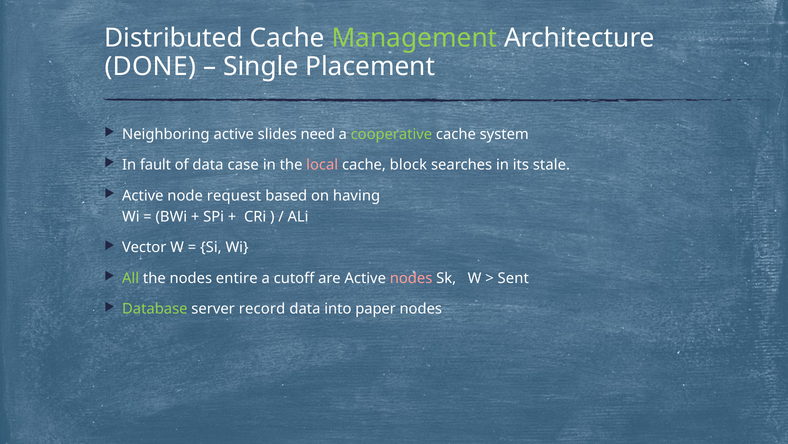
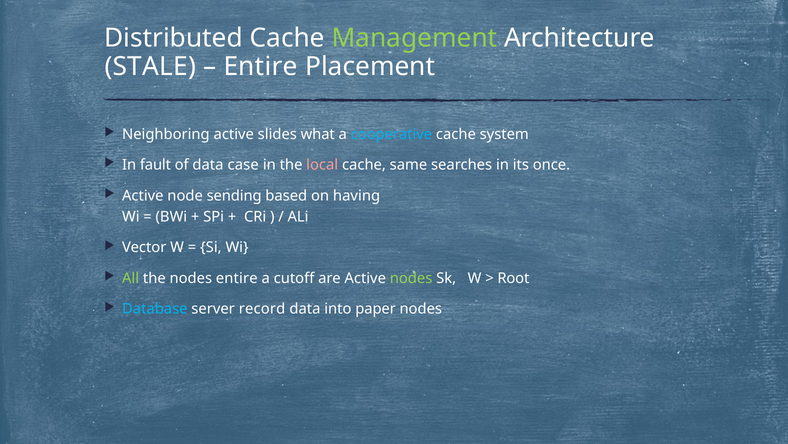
DONE: DONE -> STALE (150, 66)
Single: Single -> Entire (261, 66)
need: need -> what (318, 134)
cooperative colour: light green -> light blue (391, 134)
block: block -> same (408, 165)
stale: stale -> once (551, 165)
request: request -> sending (234, 196)
nodes colour: pink -> light green (411, 278)
Sent: Sent -> Root (513, 278)
Database colour: light green -> light blue (155, 309)
